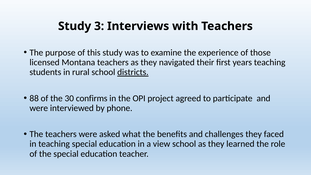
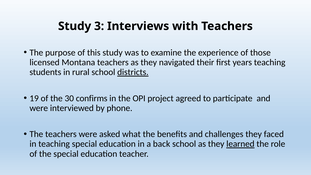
88: 88 -> 19 (34, 98)
view: view -> back (162, 144)
learned underline: none -> present (240, 144)
